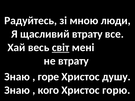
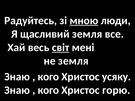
мною underline: none -> present (84, 21)
щасливий втрату: втрату -> земля (87, 34)
не втрату: втрату -> земля (73, 61)
горе: горе -> кого (48, 77)
душу: душу -> усяку (116, 77)
